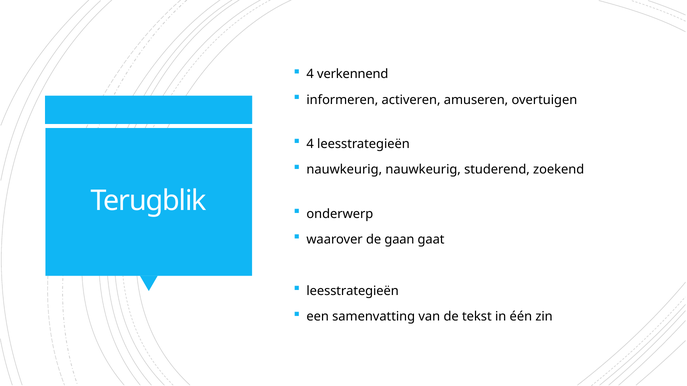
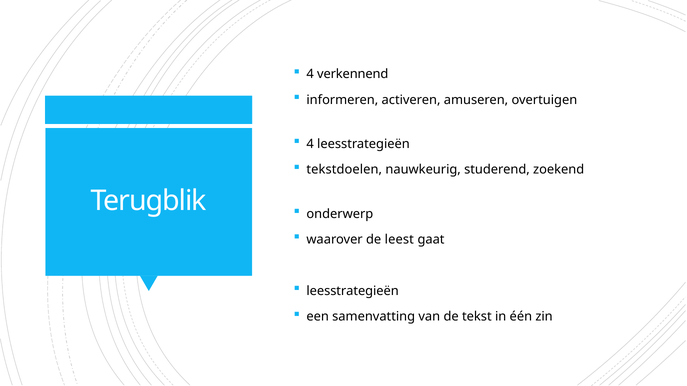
nauwkeurig: nauwkeurig -> tekstdoelen (344, 170)
gaan: gaan -> leest (399, 240)
